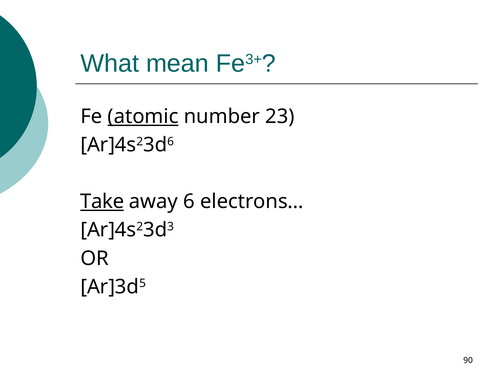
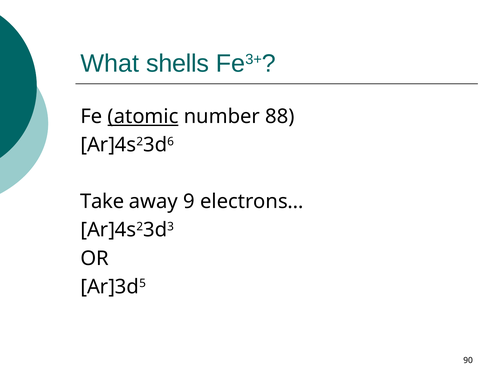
mean: mean -> shells (178, 64)
23: 23 -> 88 (280, 117)
Take underline: present -> none (102, 202)
6: 6 -> 9 (189, 202)
